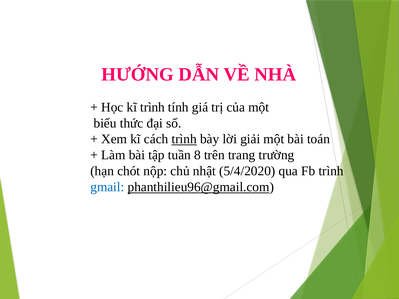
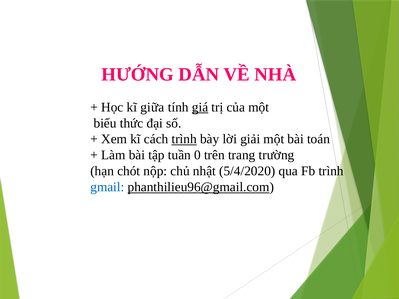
kĩ trình: trình -> giữa (152, 107)
giá underline: none -> present (200, 107)
8: 8 -> 0 (197, 155)
